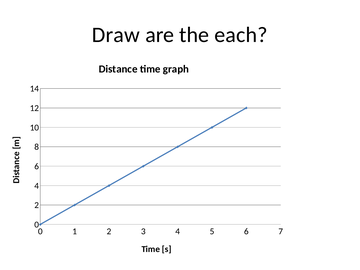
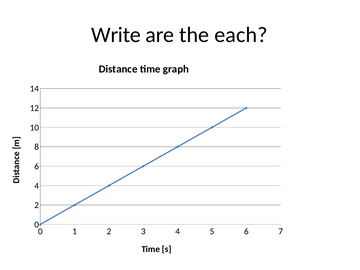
Draw: Draw -> Write (116, 35)
